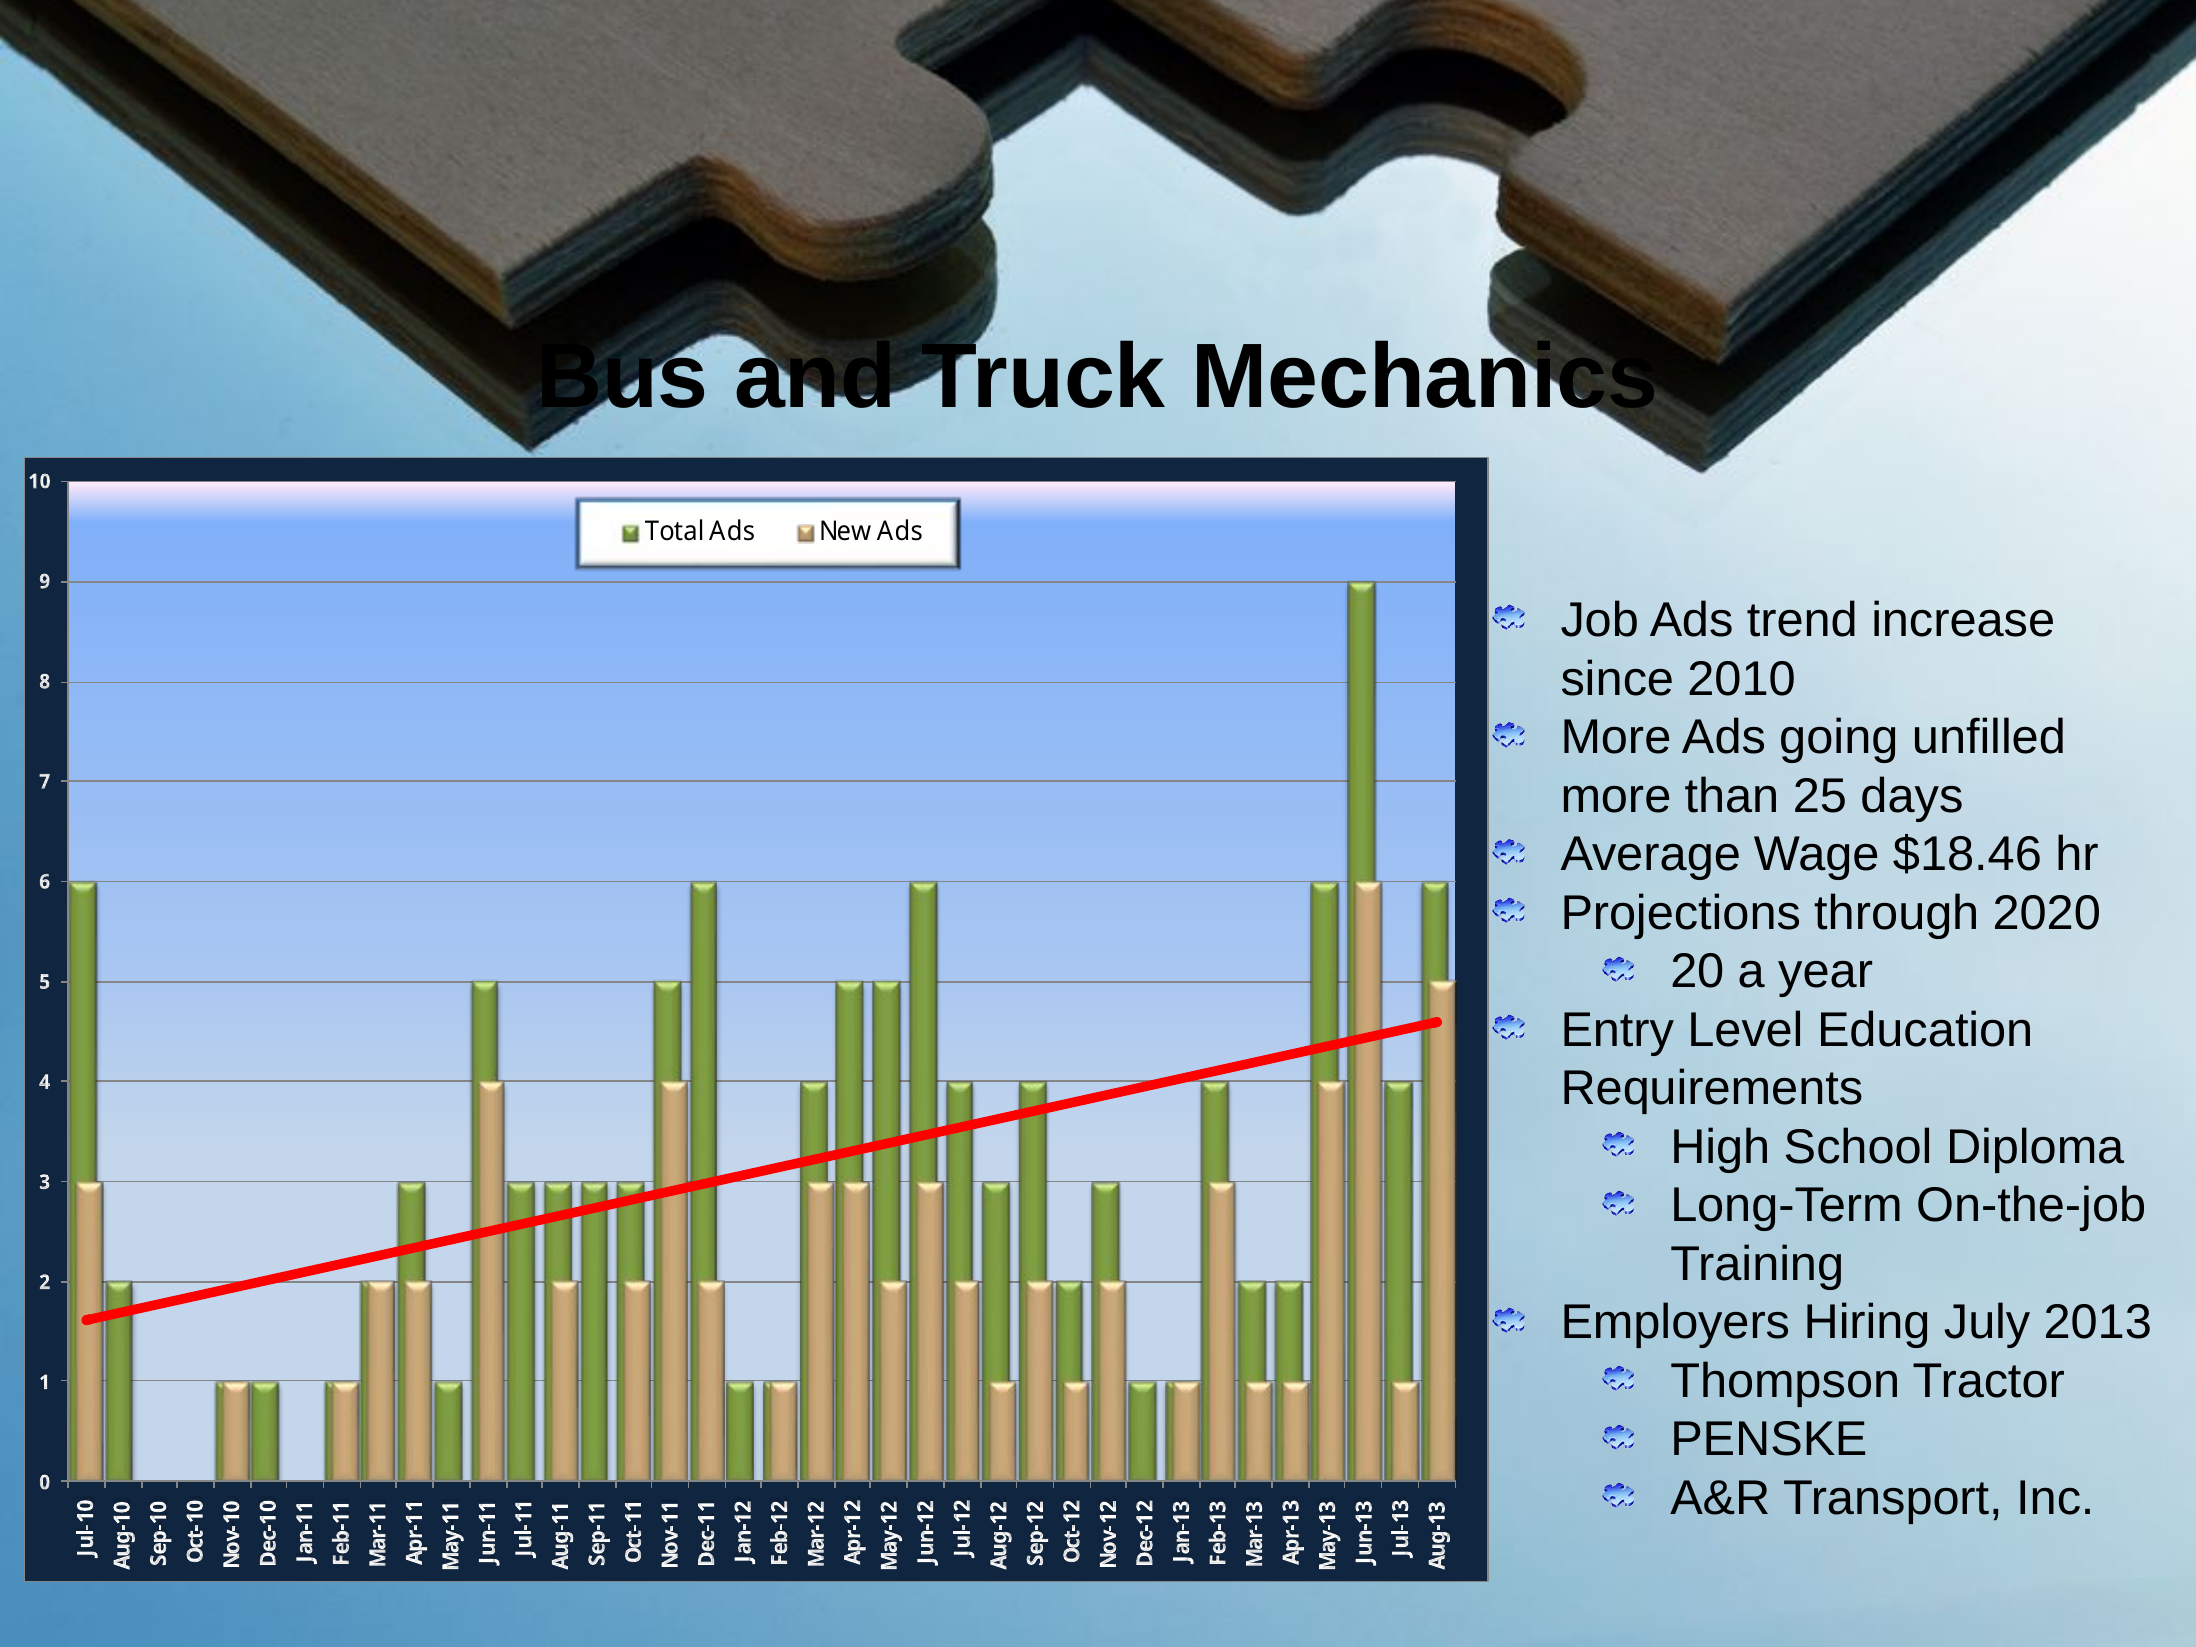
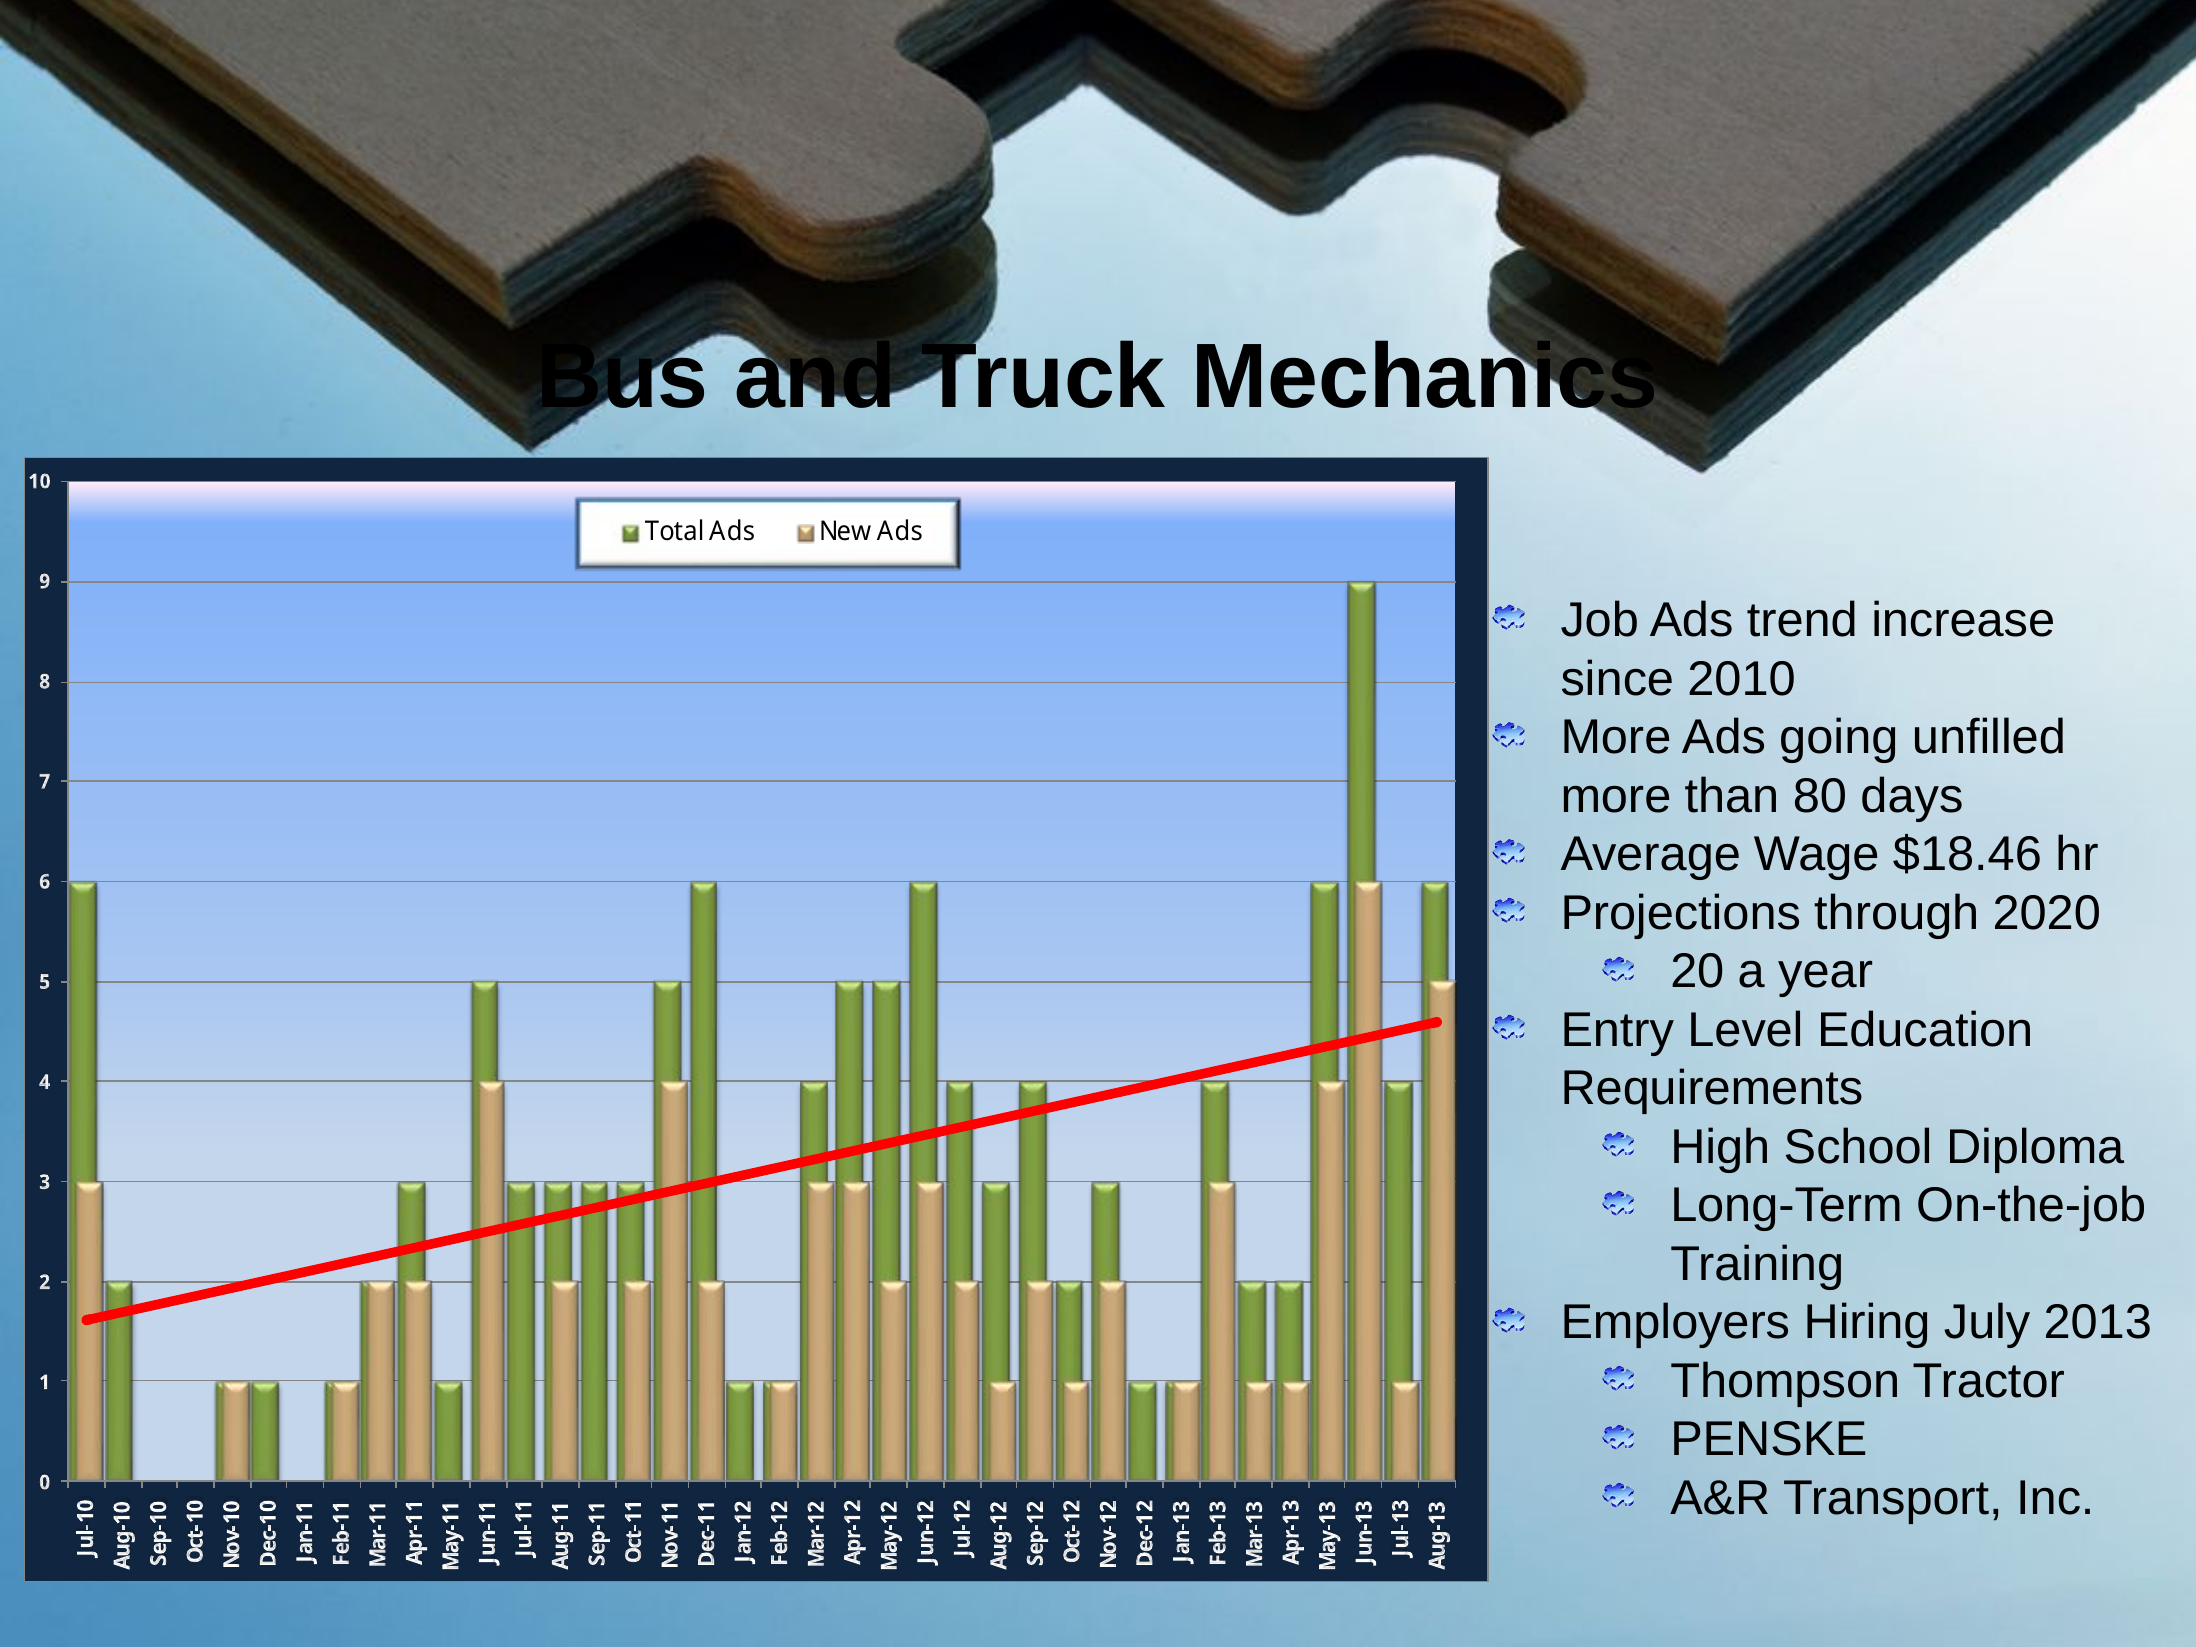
25: 25 -> 80 (1820, 796)
